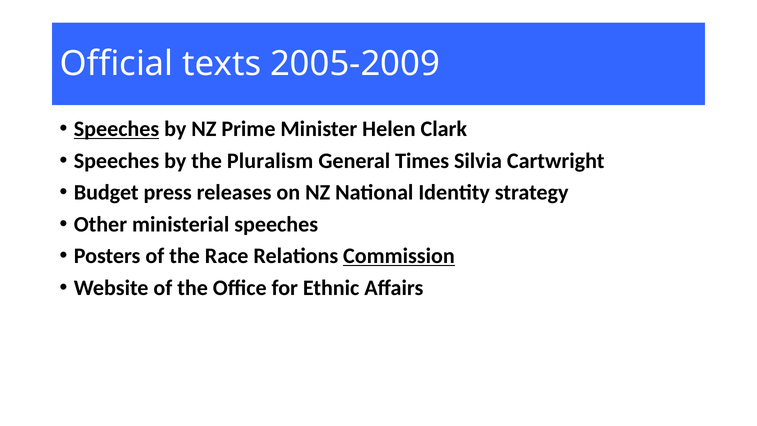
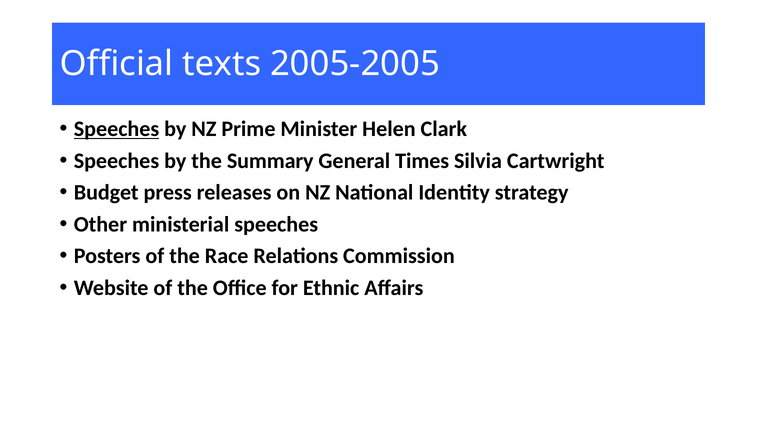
2005-2009: 2005-2009 -> 2005-2005 (355, 64)
Pluralism: Pluralism -> Summary (270, 161)
Commission underline: present -> none (399, 256)
